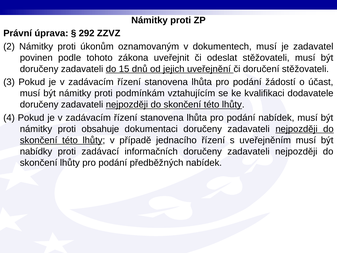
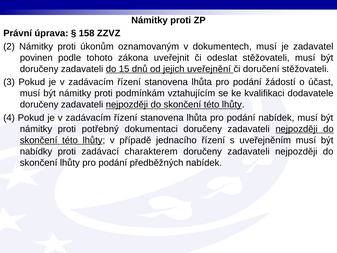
292: 292 -> 158 (87, 33)
obsahuje: obsahuje -> potřebný (100, 129)
informačních: informačních -> charakterem (151, 151)
